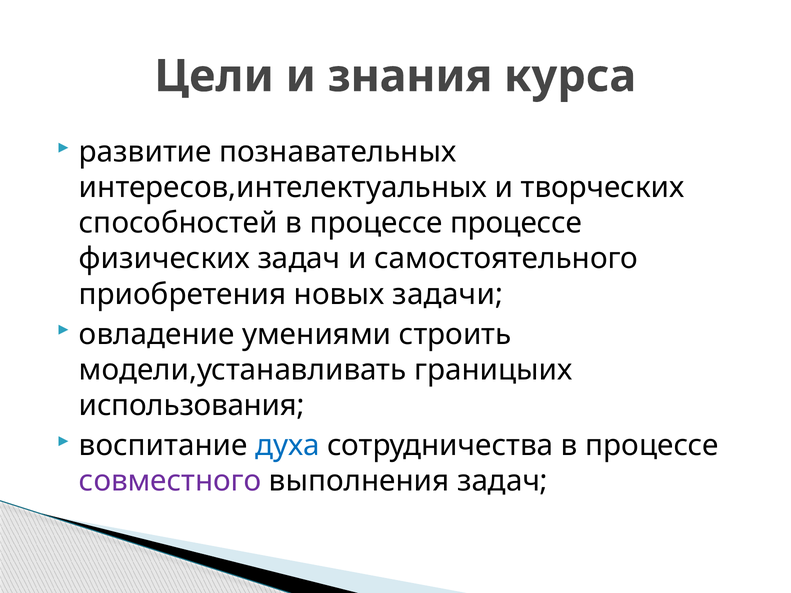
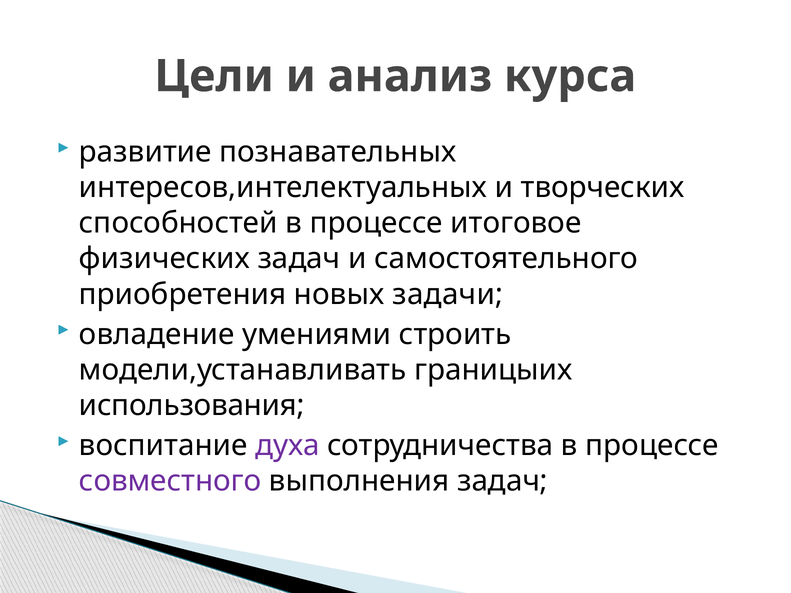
знания: знания -> анализ (410, 76)
процессе процессе: процессе -> итоговое (516, 223)
духа colour: blue -> purple (287, 446)
